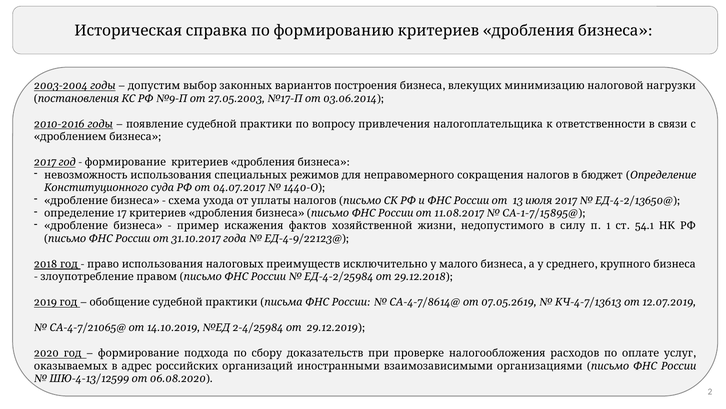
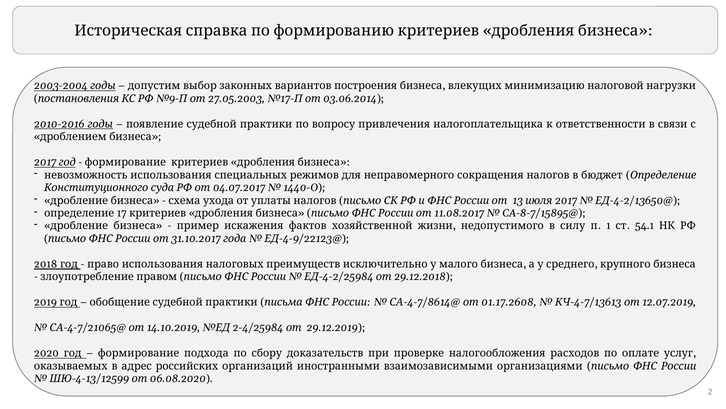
CA-1-7/15895@: CA-1-7/15895@ -> CA-8-7/15895@ (540, 213)
07.05.2619: 07.05.2619 -> 01.17.2608 (509, 302)
